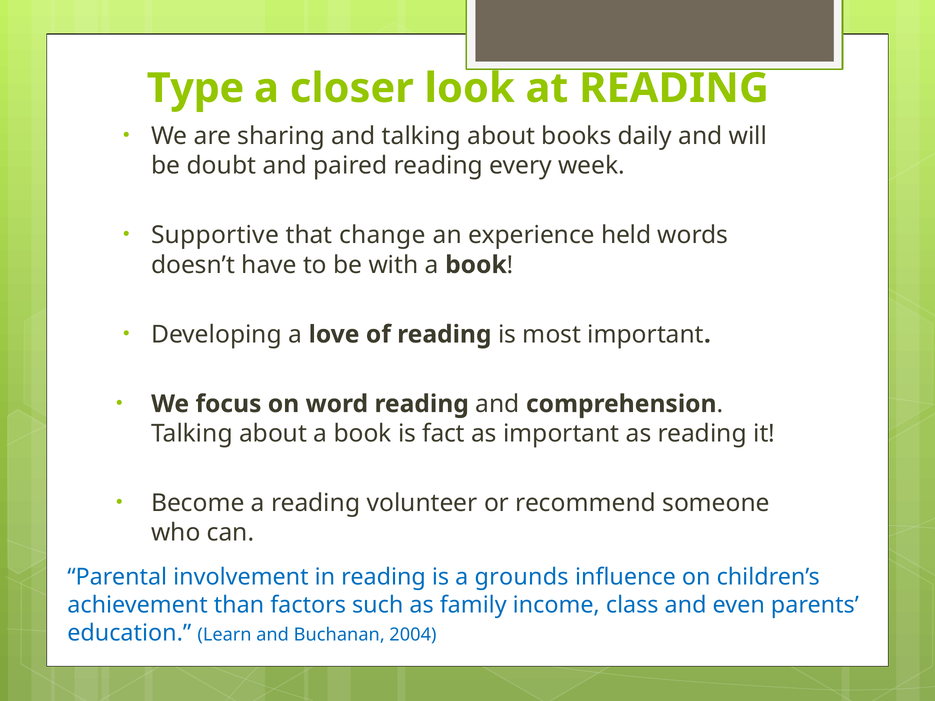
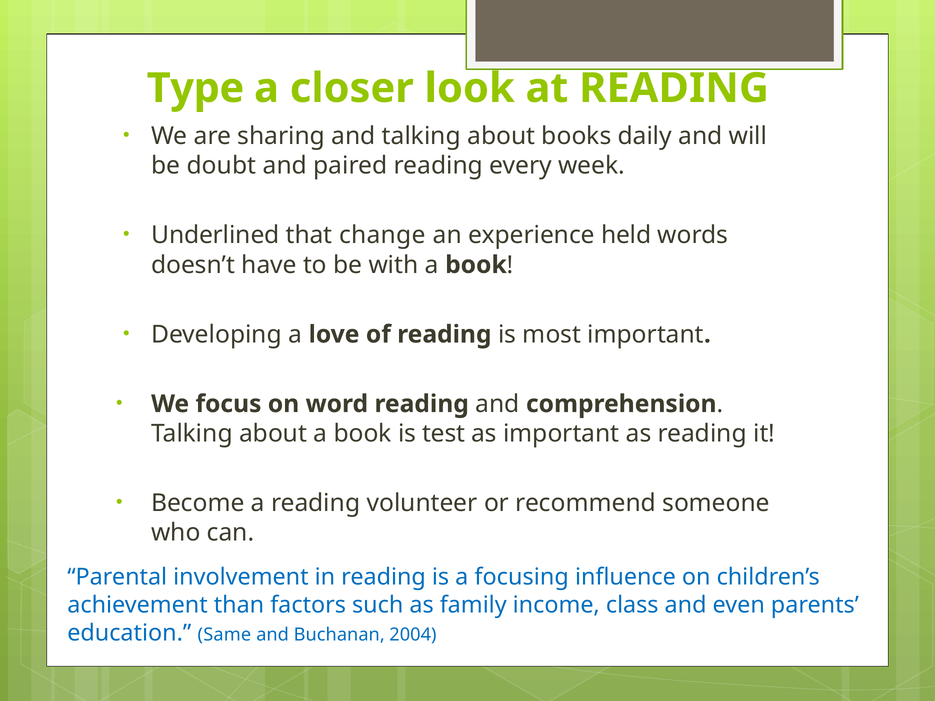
Supportive: Supportive -> Underlined (215, 235)
fact: fact -> test (444, 434)
grounds: grounds -> focusing (522, 577)
Learn: Learn -> Same (224, 635)
